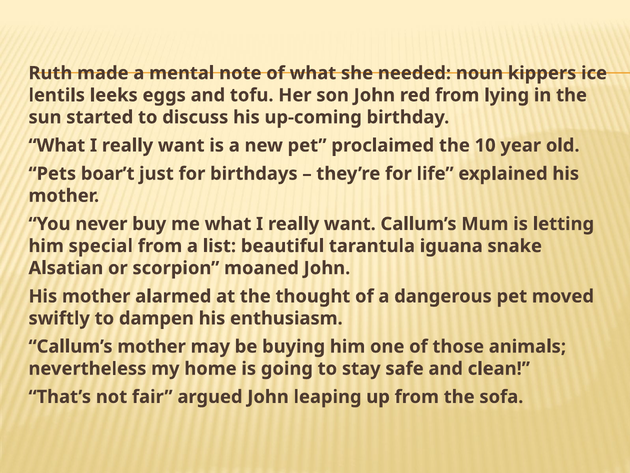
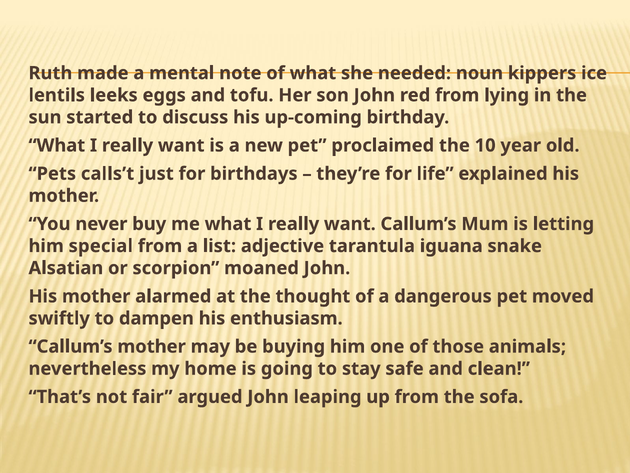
boar’t: boar’t -> calls’t (108, 174)
beautiful: beautiful -> adjective (283, 246)
